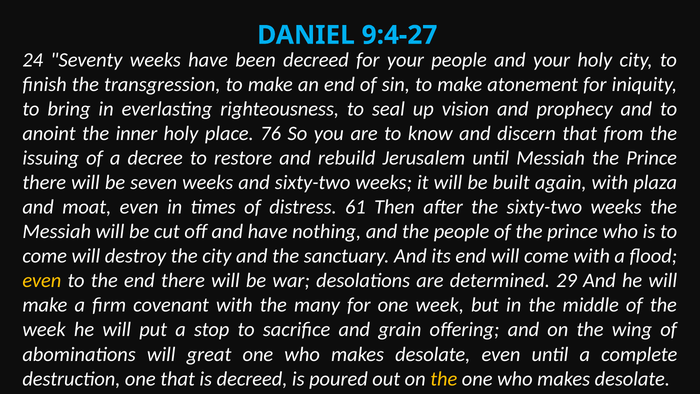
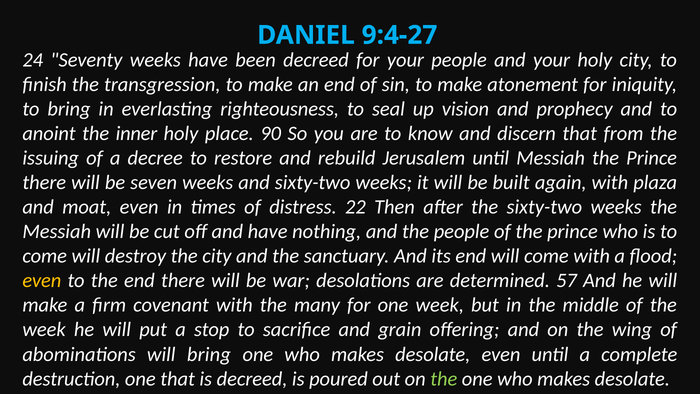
76: 76 -> 90 (271, 133)
61: 61 -> 22 (355, 207)
29: 29 -> 57 (567, 280)
will great: great -> bring (209, 354)
the colour: yellow -> light green (444, 379)
